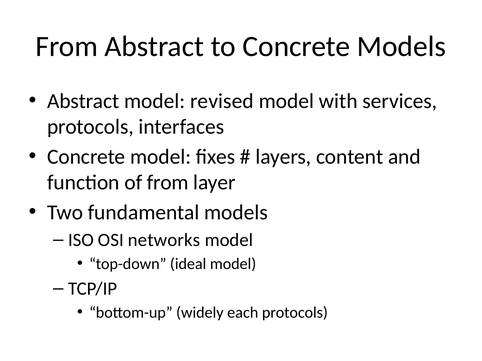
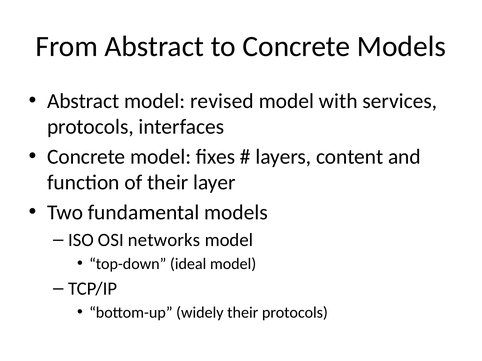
of from: from -> their (168, 183)
widely each: each -> their (243, 313)
